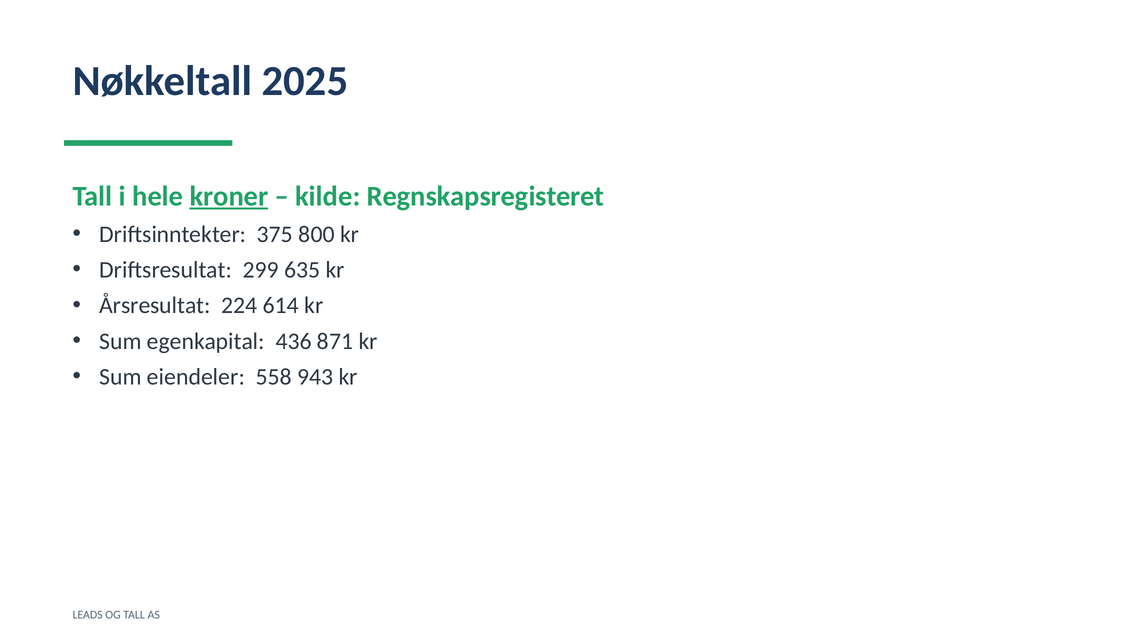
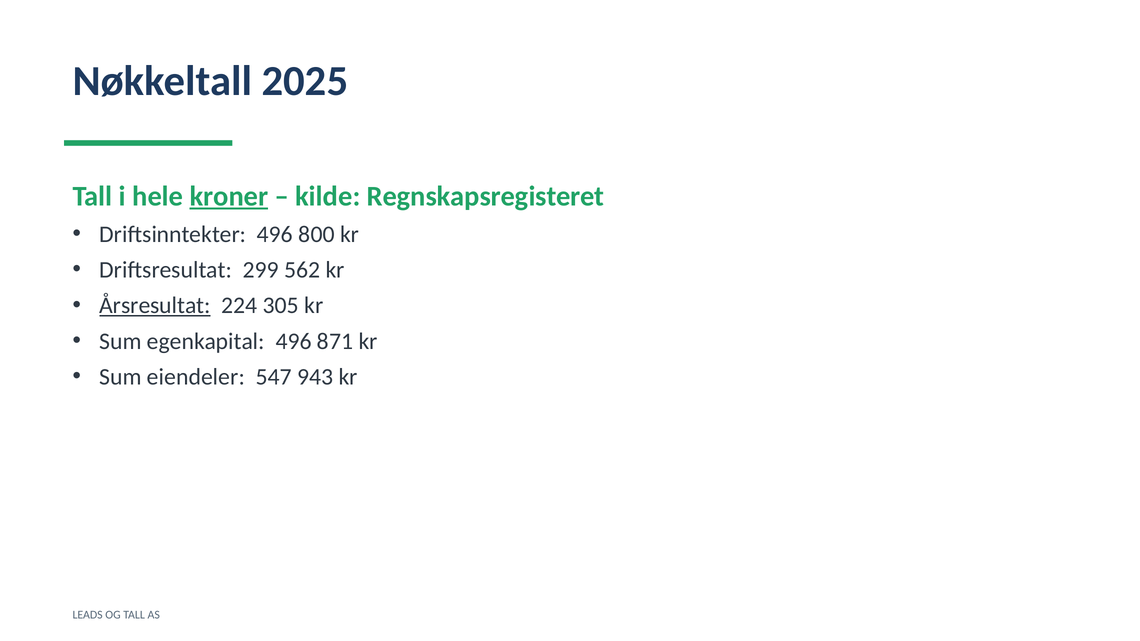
Driftsinntekter 375: 375 -> 496 (275, 234)
635: 635 -> 562 (302, 270)
Årsresultat underline: none -> present (155, 306)
614: 614 -> 305 (281, 306)
egenkapital 436: 436 -> 496 (294, 341)
558: 558 -> 547 (274, 377)
